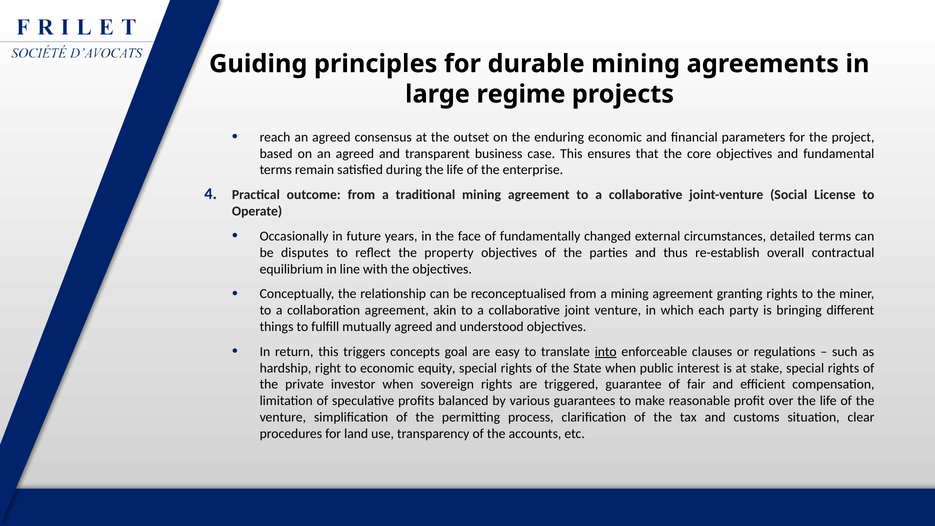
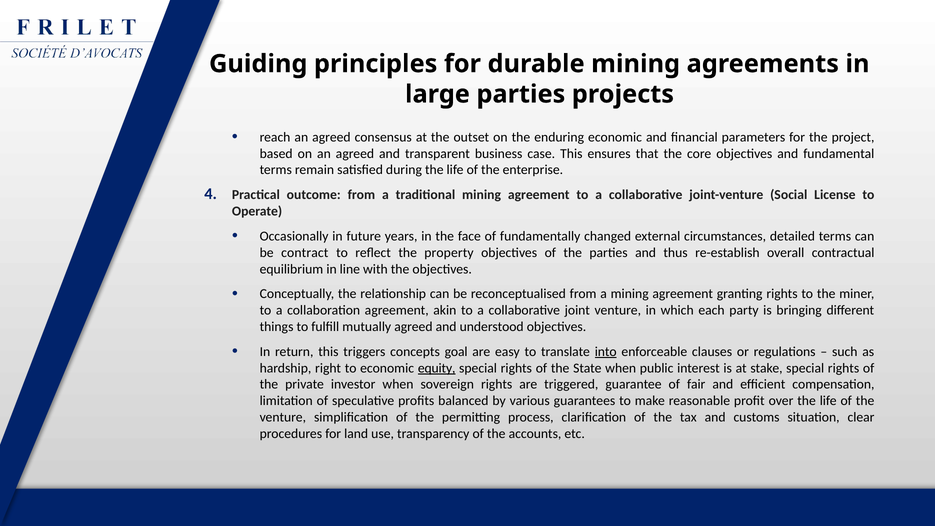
large regime: regime -> parties (521, 94)
disputes: disputes -> contract (305, 253)
equity underline: none -> present (437, 368)
